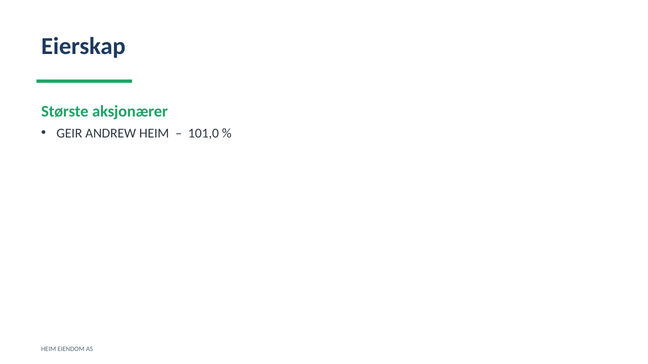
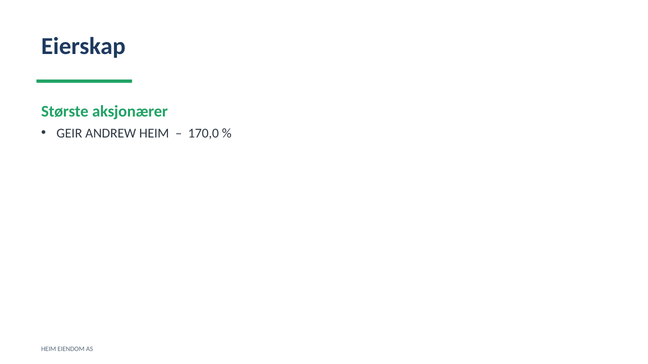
101,0: 101,0 -> 170,0 (203, 133)
